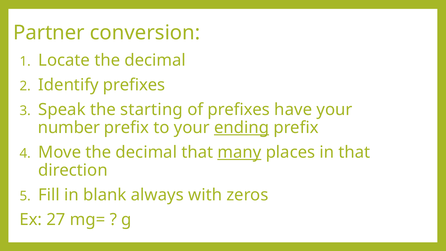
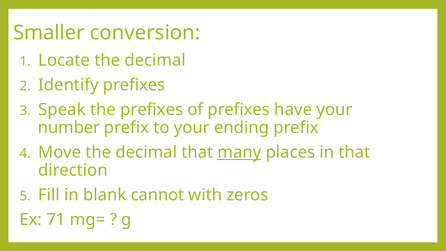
Partner: Partner -> Smaller (49, 33)
the starting: starting -> prefixes (152, 110)
ending underline: present -> none (242, 128)
always: always -> cannot (157, 195)
27: 27 -> 71 (56, 219)
